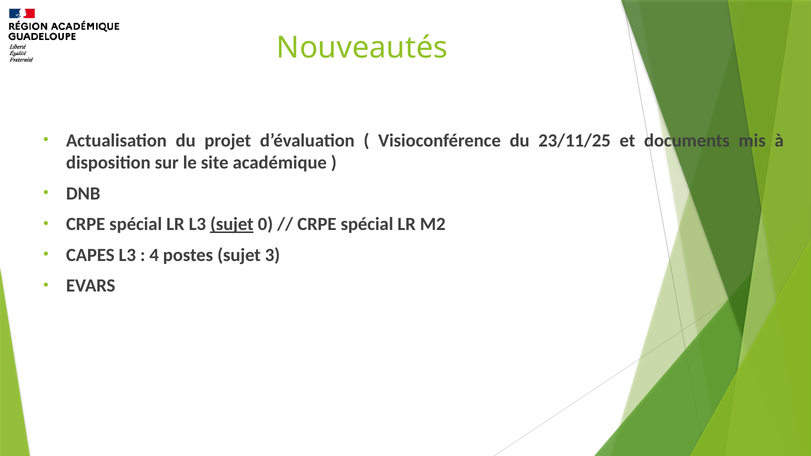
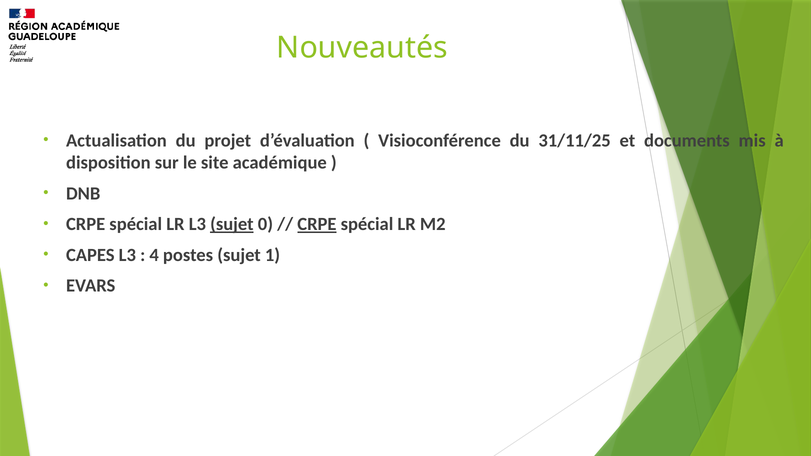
23/11/25: 23/11/25 -> 31/11/25 (575, 141)
CRPE underline: none -> present (317, 224)
3: 3 -> 1 (272, 255)
